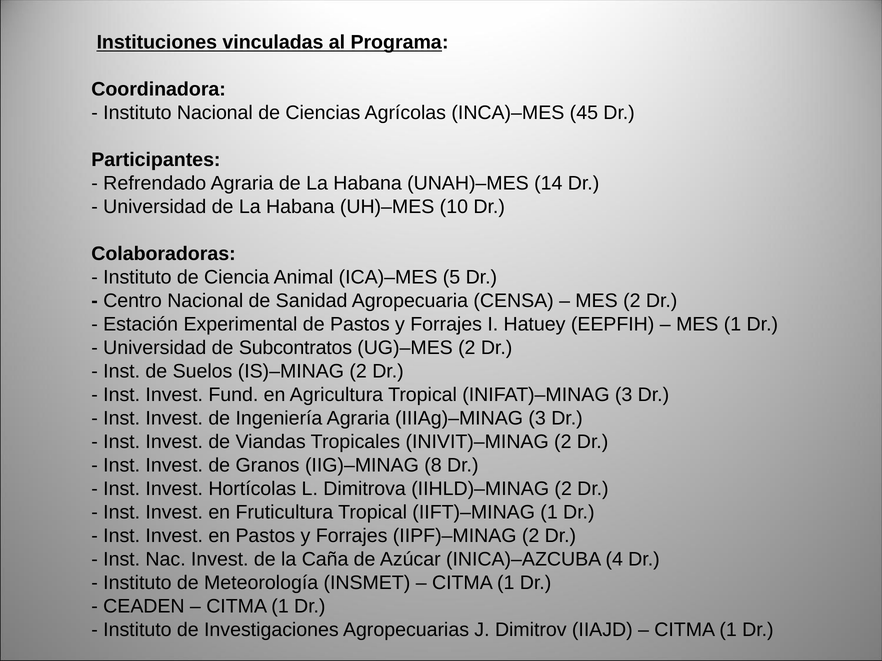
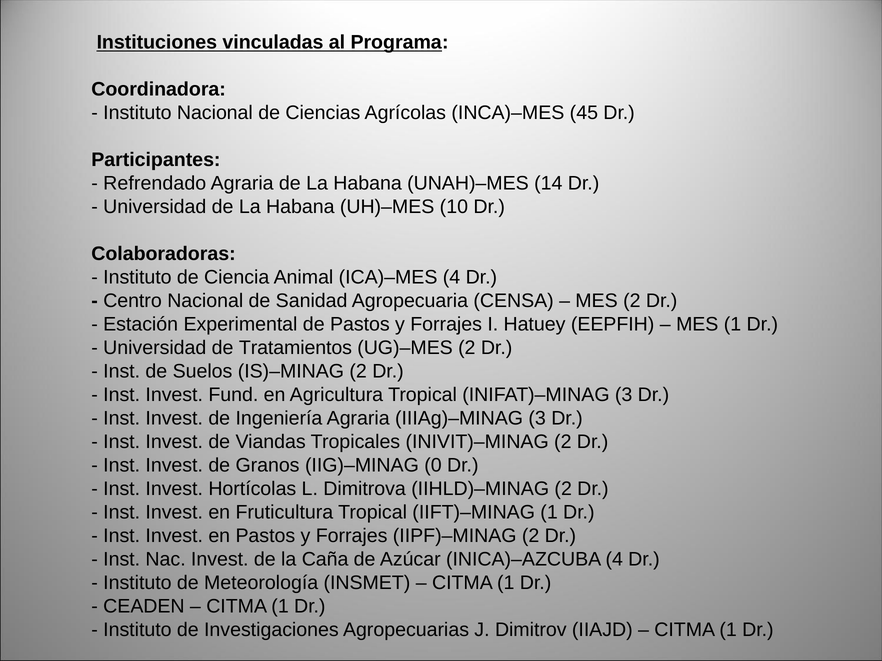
ICA)–MES 5: 5 -> 4 (451, 278)
Subcontratos: Subcontratos -> Tratamientos (295, 348)
8: 8 -> 0 (433, 466)
